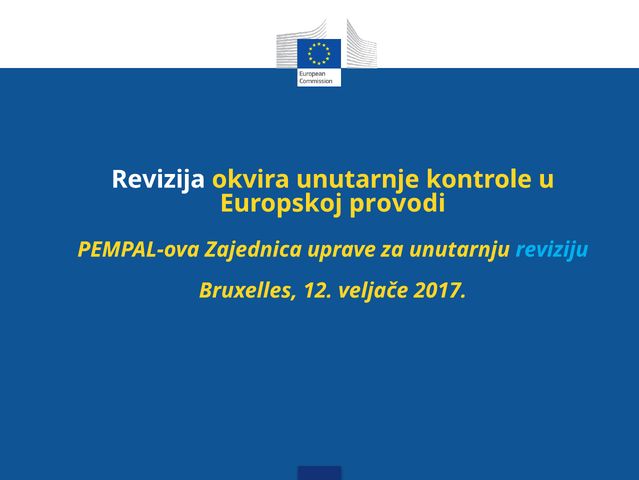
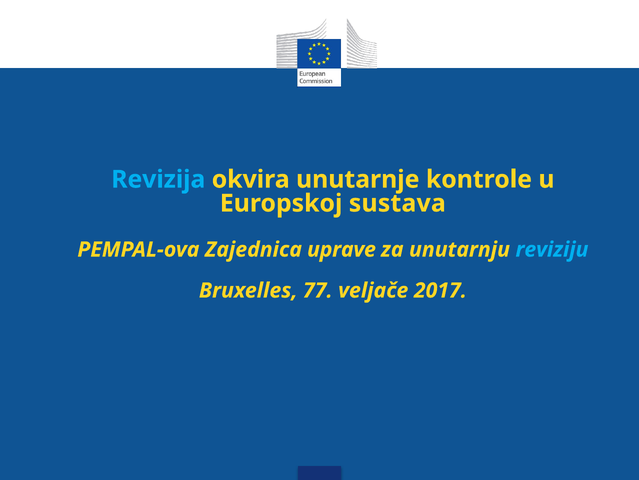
Revizija colour: white -> light blue (158, 179)
provodi: provodi -> sustava (397, 203)
12: 12 -> 77 (318, 290)
